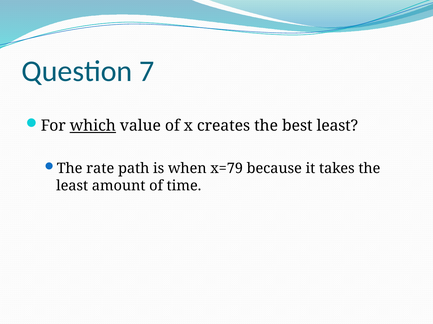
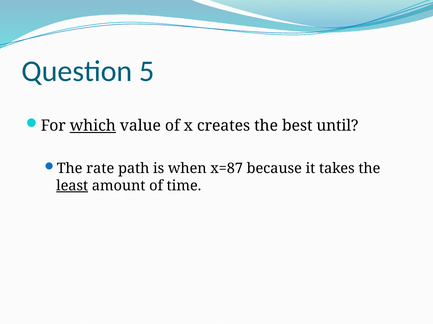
7: 7 -> 5 (147, 72)
best least: least -> until (337, 126)
x=79: x=79 -> x=87 (227, 169)
least underline: none -> present (72, 186)
